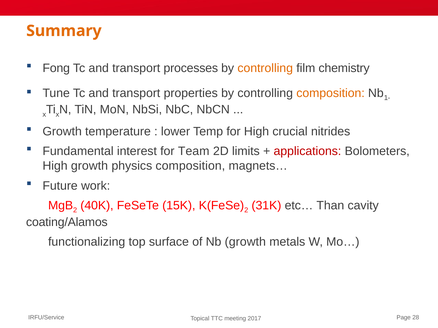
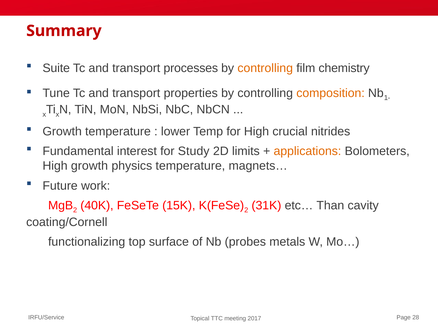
Summary colour: orange -> red (64, 31)
Fong: Fong -> Suite (56, 68)
Team: Team -> Study (194, 152)
applications colour: red -> orange (307, 152)
physics composition: composition -> temperature (190, 166)
coating/Alamos: coating/Alamos -> coating/Cornell (67, 222)
Nb growth: growth -> probes (245, 242)
